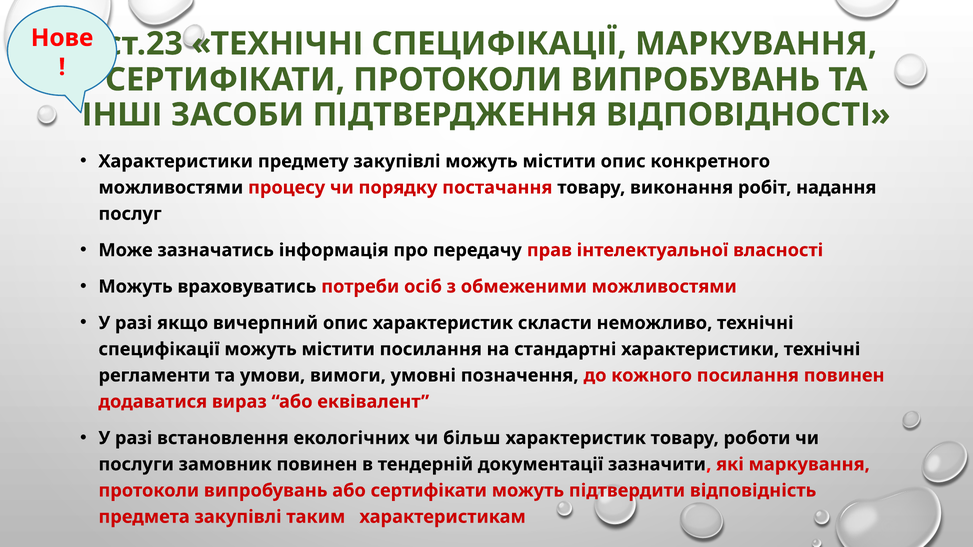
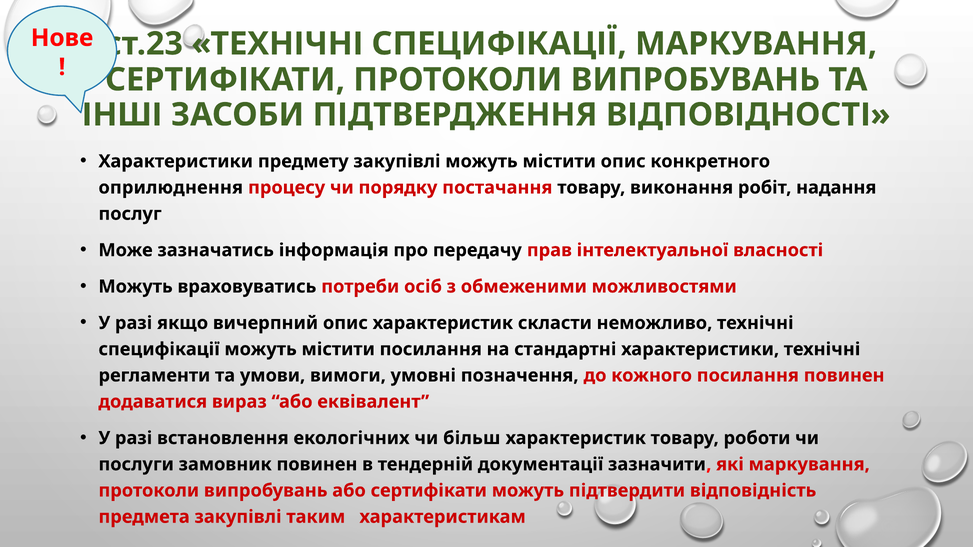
можливостями: можливостями -> оприлюднення (171, 188)
